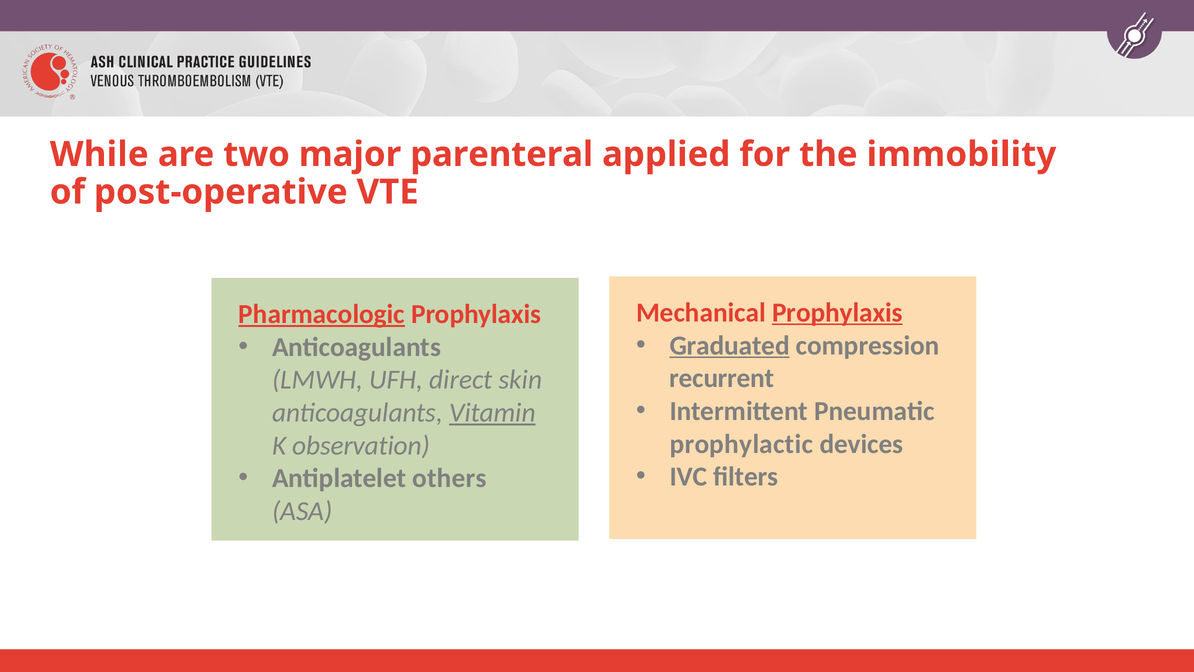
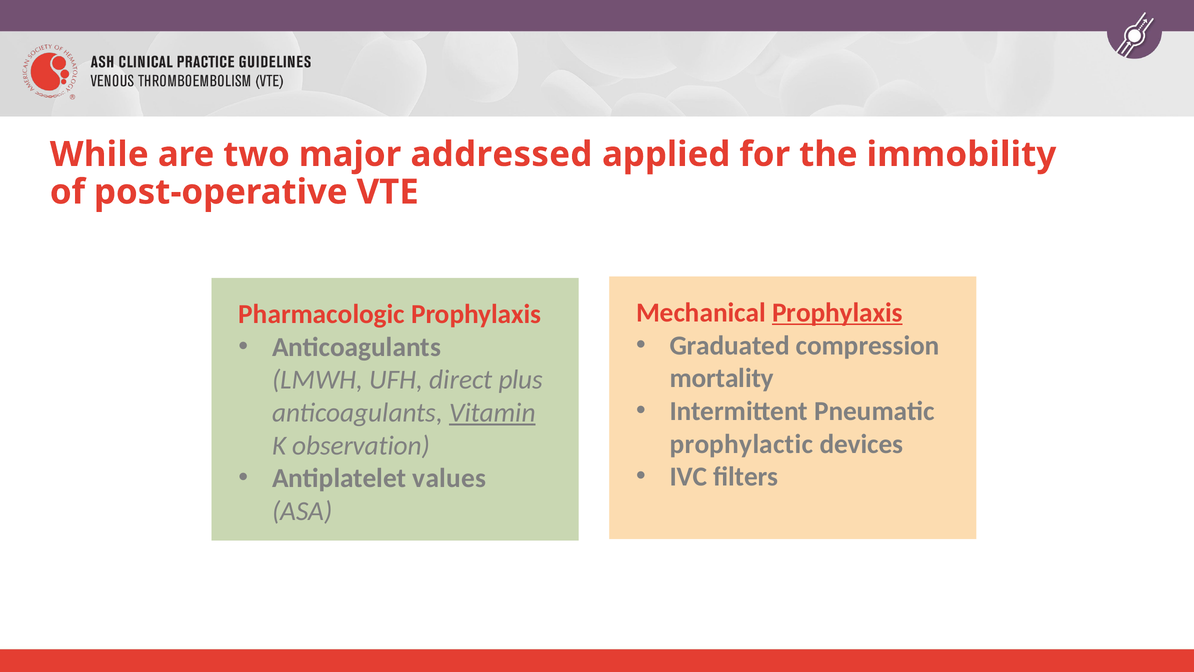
parenteral: parenteral -> addressed (501, 154)
Pharmacologic underline: present -> none (322, 314)
Graduated underline: present -> none (730, 345)
recurrent: recurrent -> mortality (722, 378)
skin: skin -> plus (521, 380)
others: others -> values (449, 478)
